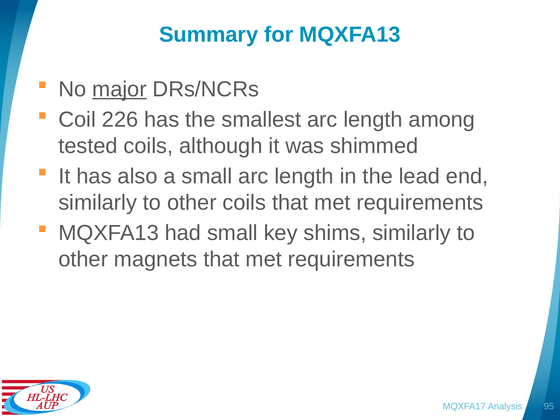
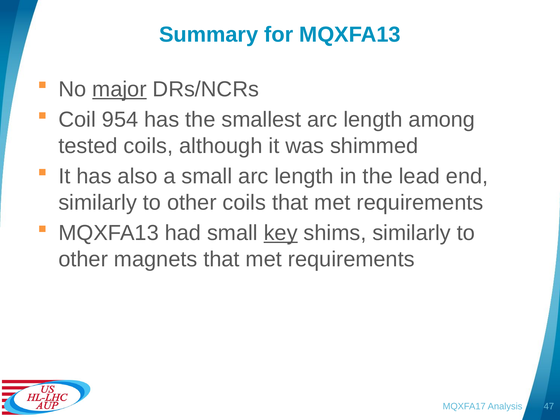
226: 226 -> 954 (120, 120)
key underline: none -> present (281, 233)
95: 95 -> 47 (549, 406)
